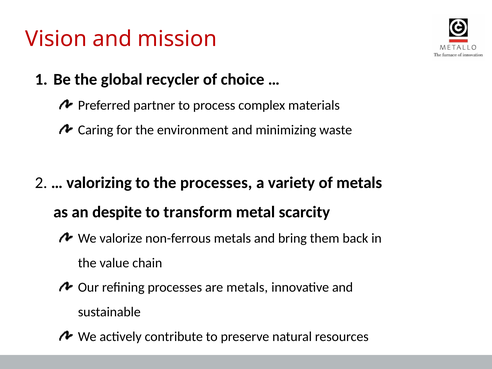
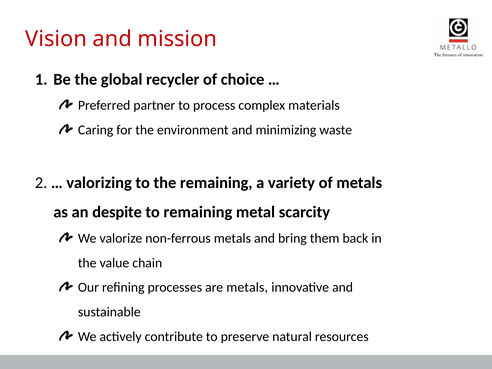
the processes: processes -> remaining (216, 183)
to transform: transform -> remaining (198, 212)
